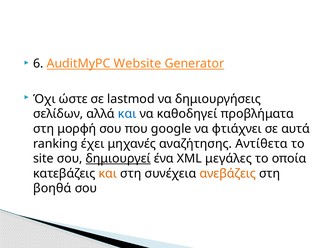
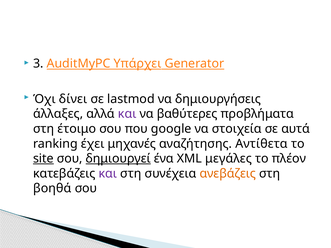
6: 6 -> 3 (38, 64)
Website: Website -> Υπάρχει (138, 64)
ώστε: ώστε -> δίνει (73, 99)
σελίδων: σελίδων -> άλλαξες (58, 114)
και colour: blue -> purple (127, 114)
καθοδηγεί: καθοδηγεί -> βαθύτερες (187, 114)
μορφή: μορφή -> έτοιμο (77, 129)
φτιάχνει: φτιάχνει -> στοιχεία (237, 129)
site underline: none -> present (43, 159)
οποία: οποία -> πλέον (289, 159)
και colour: orange -> purple (108, 174)
